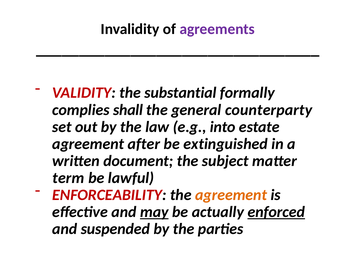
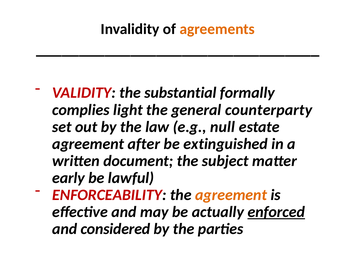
agreements colour: purple -> orange (217, 29)
shall: shall -> light (128, 110)
into: into -> null (223, 127)
term: term -> early (69, 178)
may underline: present -> none (154, 213)
suspended: suspended -> considered (115, 230)
